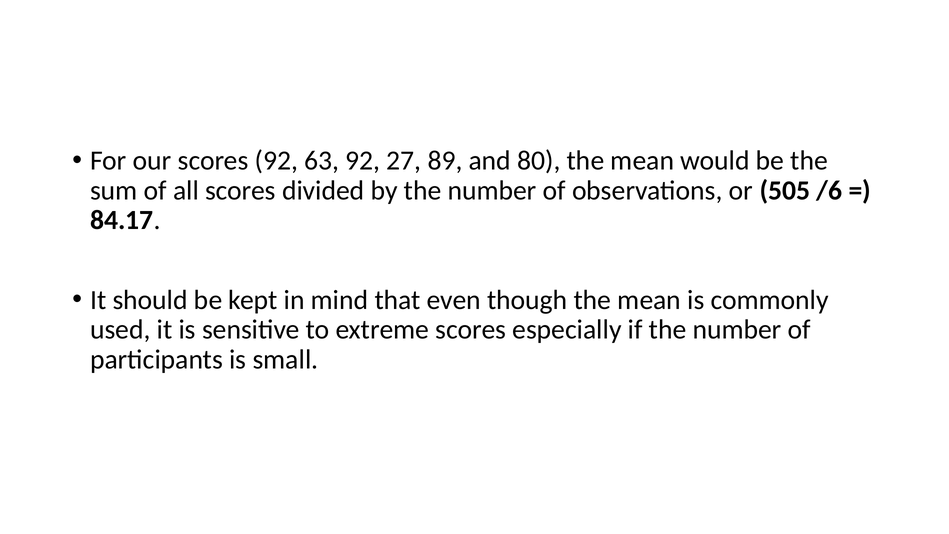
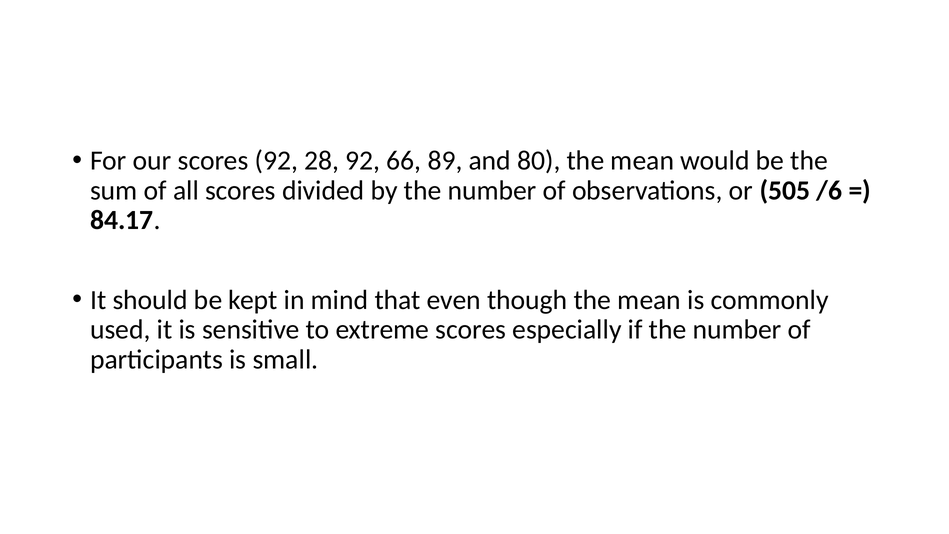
63: 63 -> 28 (322, 160)
27: 27 -> 66 (404, 160)
